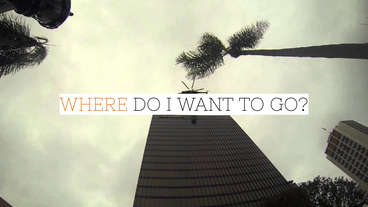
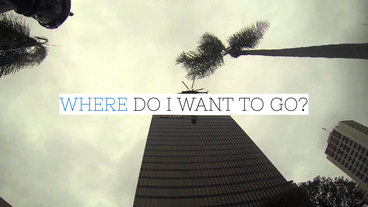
WHERE colour: orange -> blue (94, 105)
